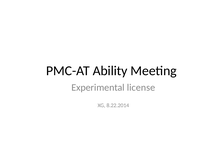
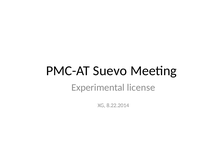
Ability: Ability -> Suevo (110, 71)
